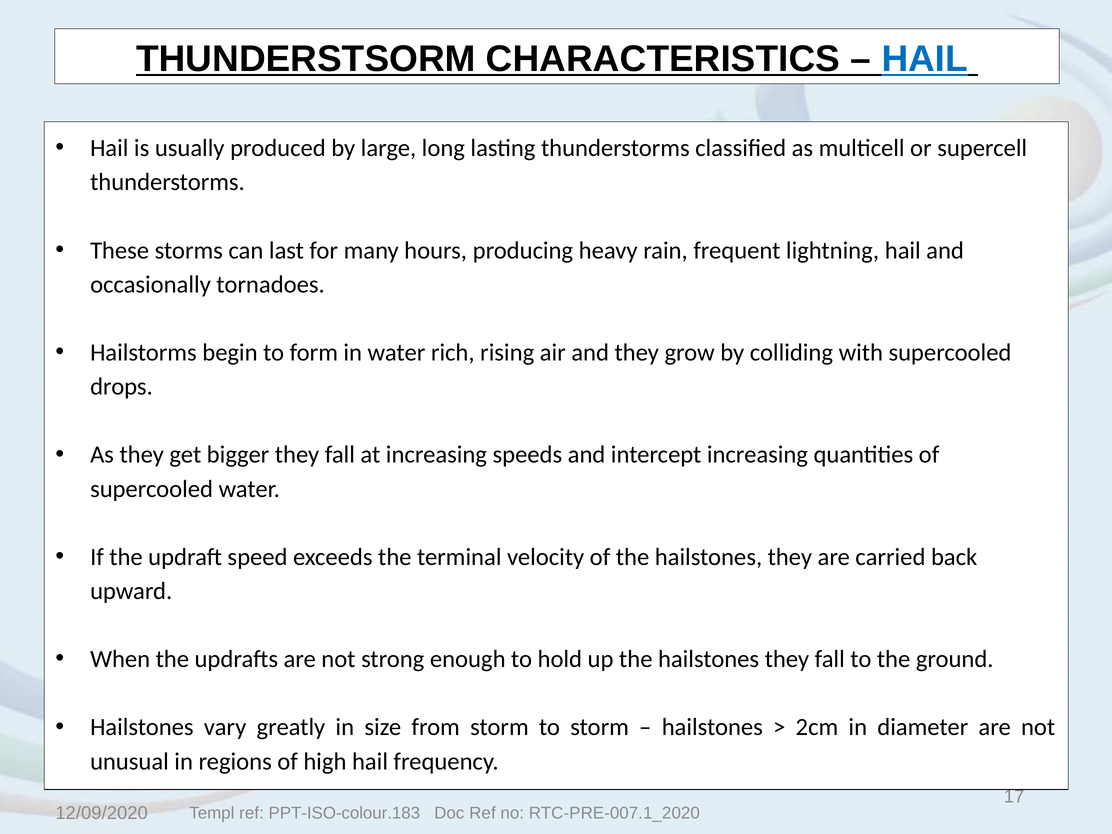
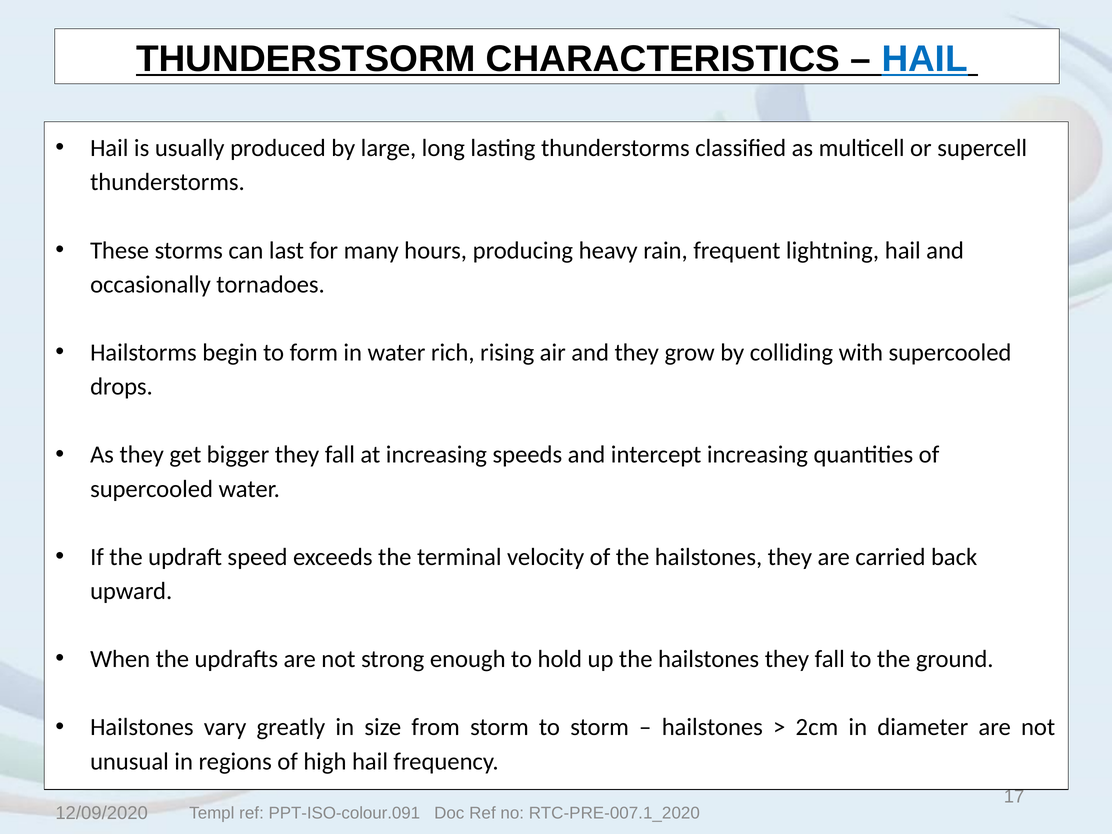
PPT-ISO-colour.183: PPT-ISO-colour.183 -> PPT-ISO-colour.091 (344, 813)
